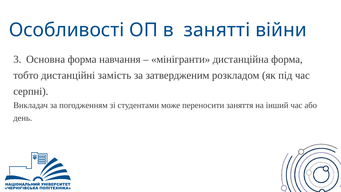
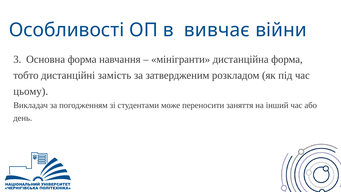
занятті: занятті -> вивчає (217, 30)
серпні: серпні -> цьому (31, 91)
